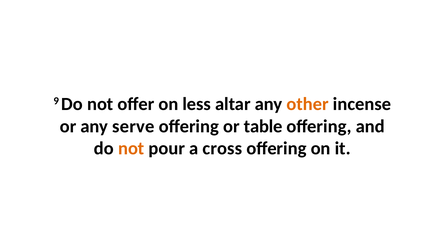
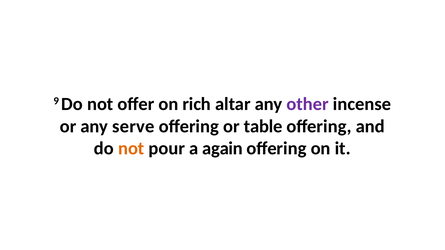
less: less -> rich (197, 104)
other colour: orange -> purple (308, 104)
cross: cross -> again (223, 149)
